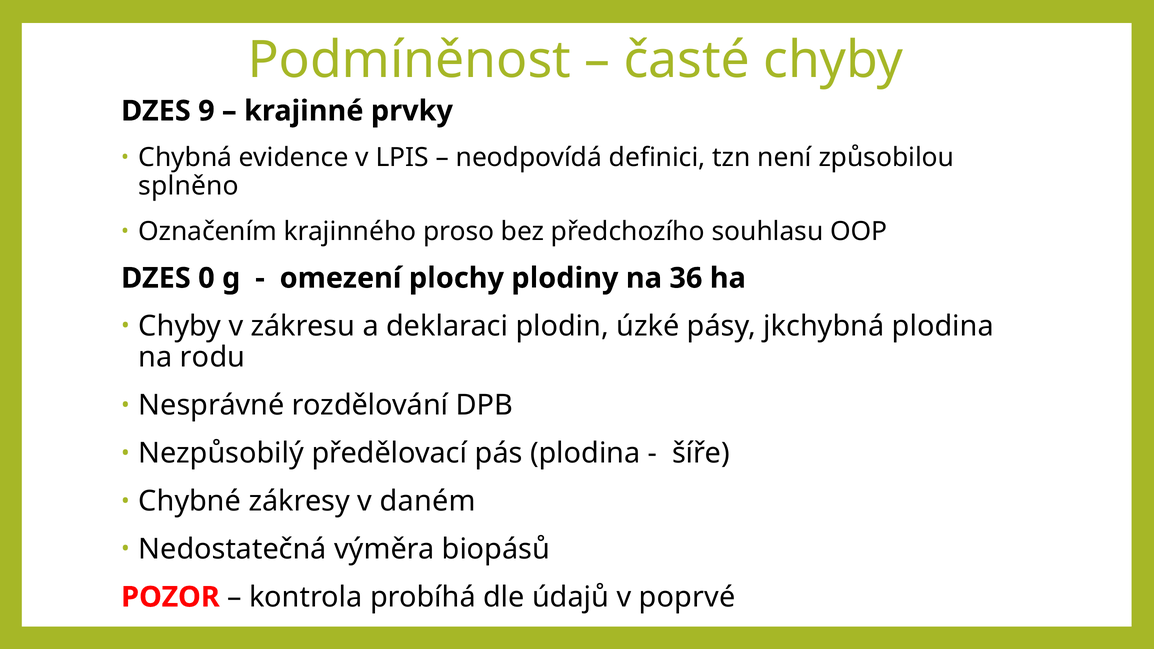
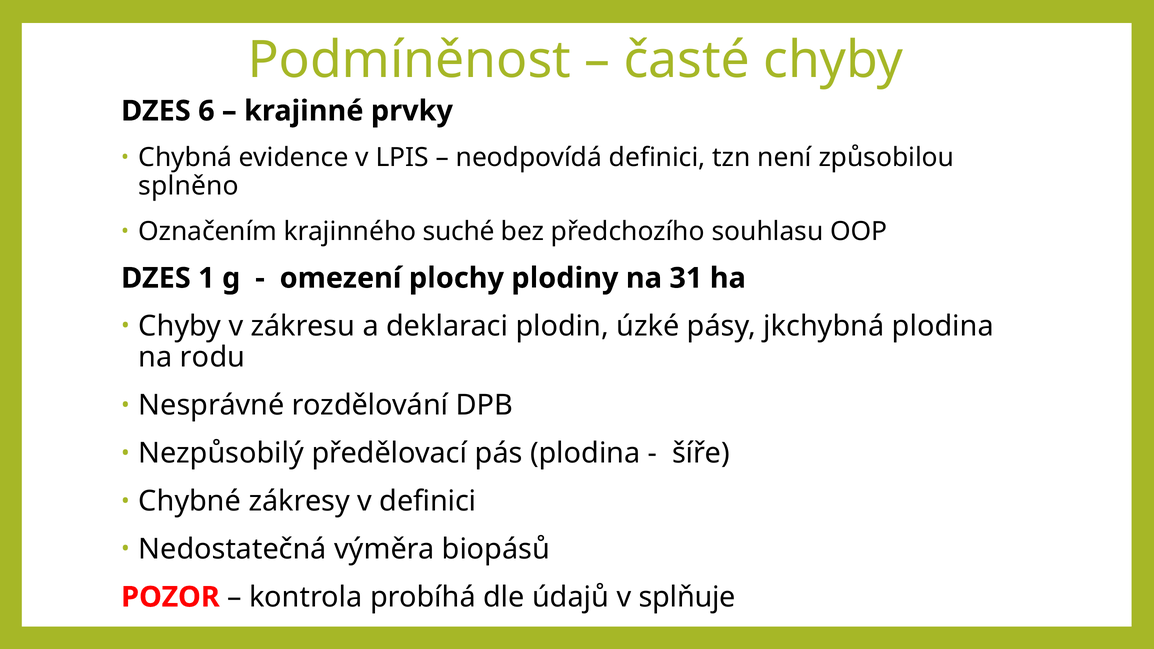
9: 9 -> 6 (206, 111)
proso: proso -> suché (459, 232)
0: 0 -> 1 (206, 278)
36: 36 -> 31 (686, 278)
v daném: daném -> definici (428, 501)
poprvé: poprvé -> splňuje (687, 597)
